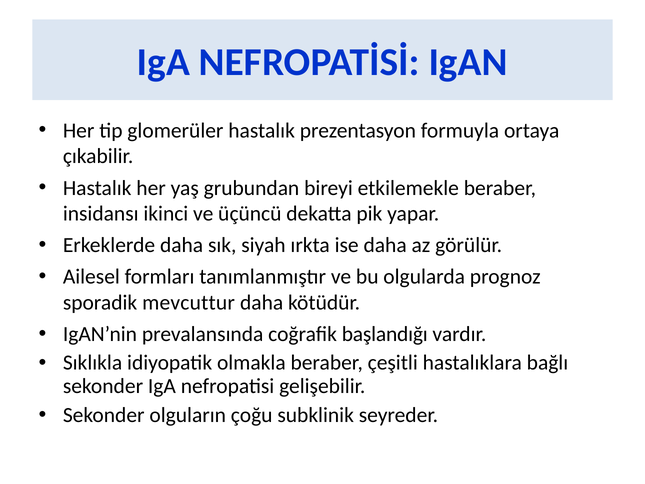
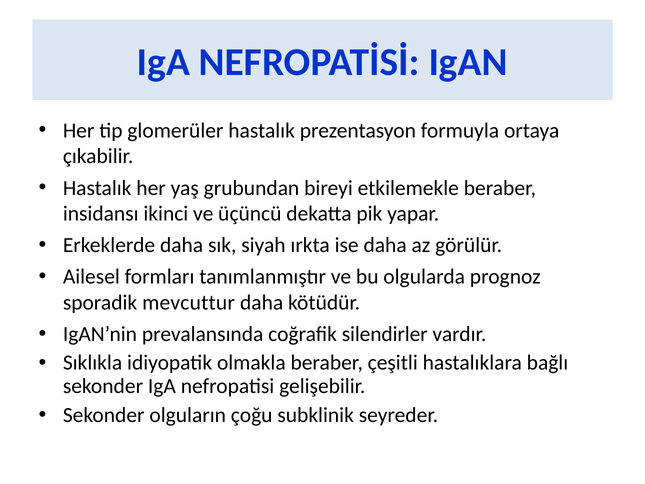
başlandığı: başlandığı -> silendirler (385, 334)
